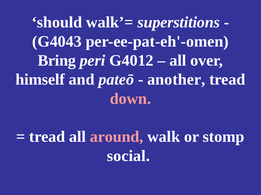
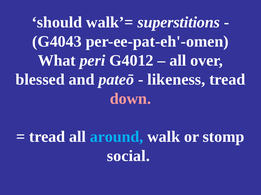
Bring: Bring -> What (57, 61)
himself: himself -> blessed (40, 80)
another: another -> likeness (176, 80)
around colour: pink -> light blue (117, 137)
